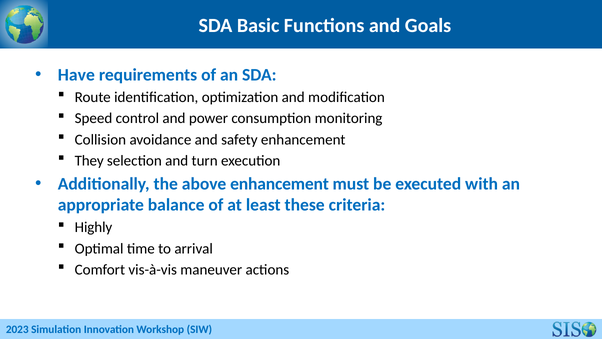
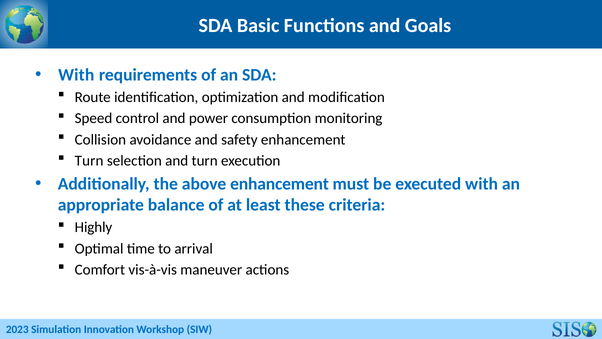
Have: Have -> With (76, 75)
They: They -> Turn (89, 161)
